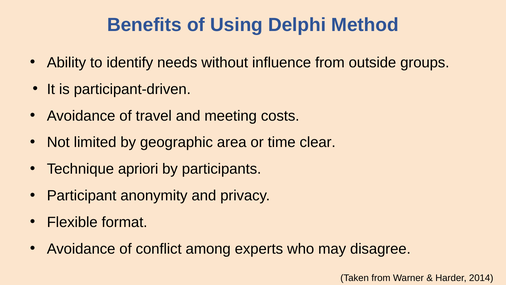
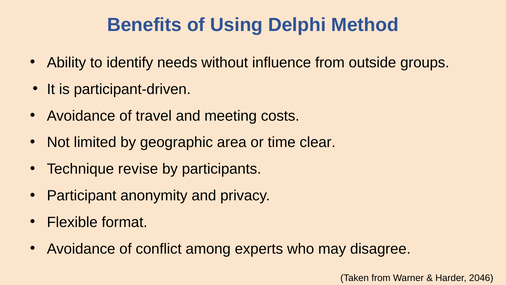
apriori: apriori -> revise (138, 169)
2014: 2014 -> 2046 (481, 278)
